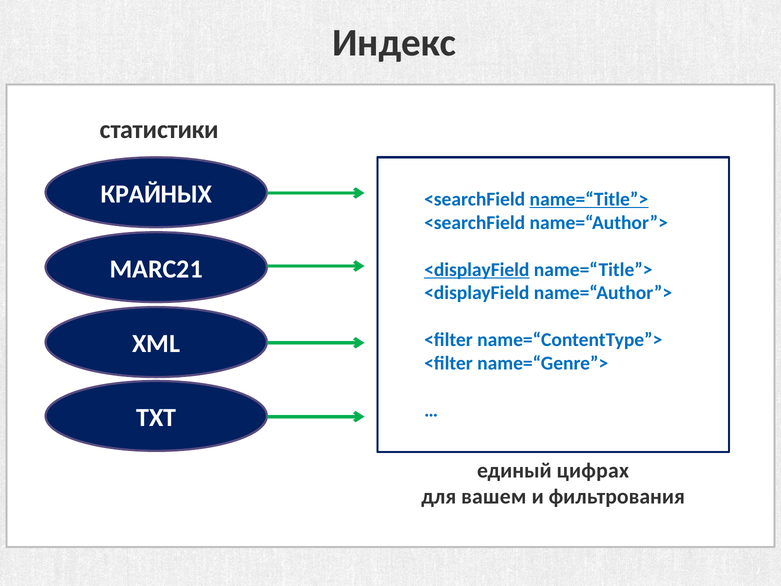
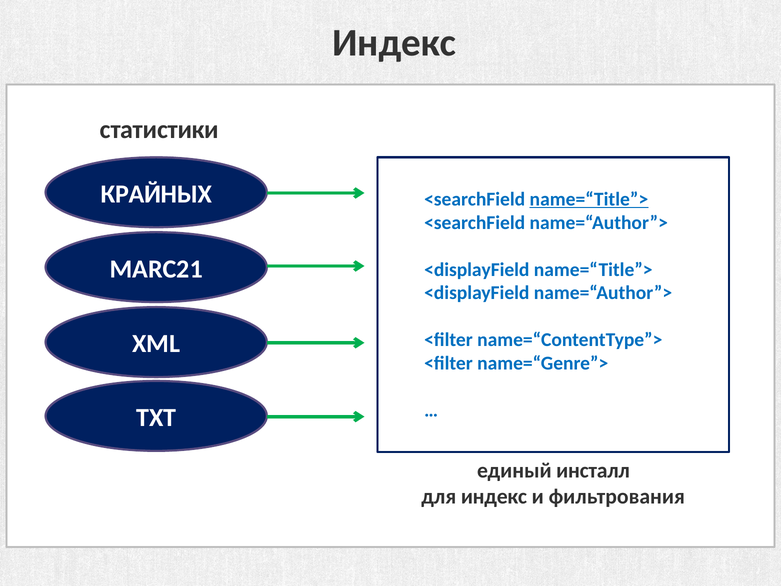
<displayField underline: present -> none (477, 269)
цифрах: цифрах -> инсталл (593, 470)
для вашем: вашем -> индекс (494, 496)
